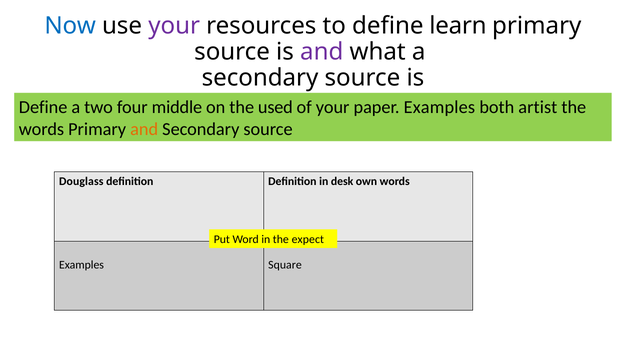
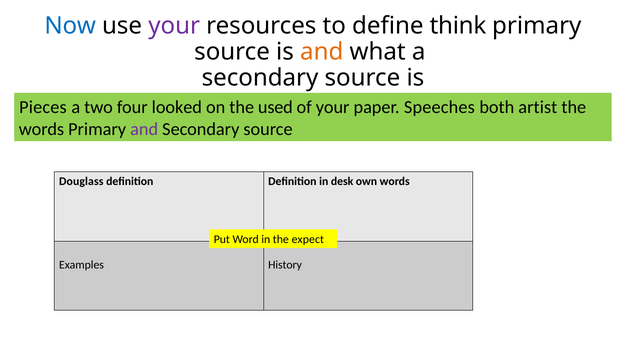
learn: learn -> think (458, 26)
and colour: purple -> orange (322, 52)
Define: Define -> Pieces (43, 107)
middle: middle -> looked (177, 107)
paper Examples: Examples -> Speeches (439, 107)
and colour: orange -> purple (144, 129)
Square: Square -> History (285, 265)
